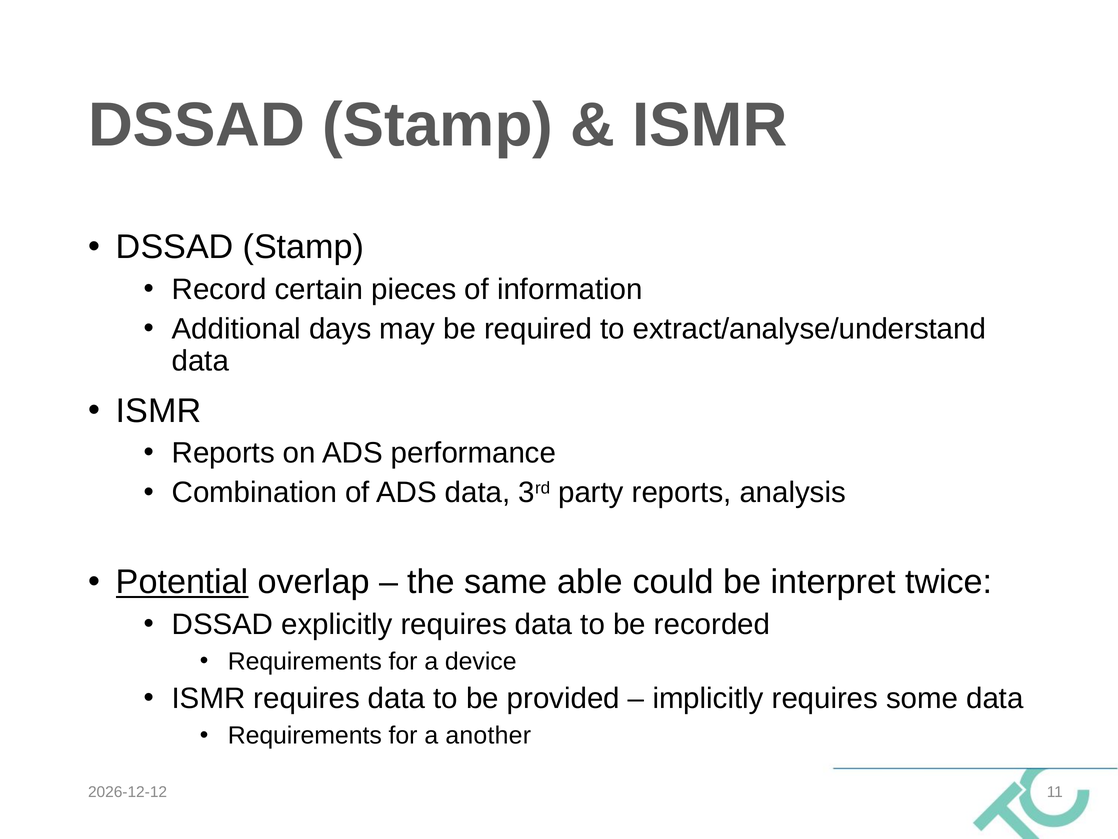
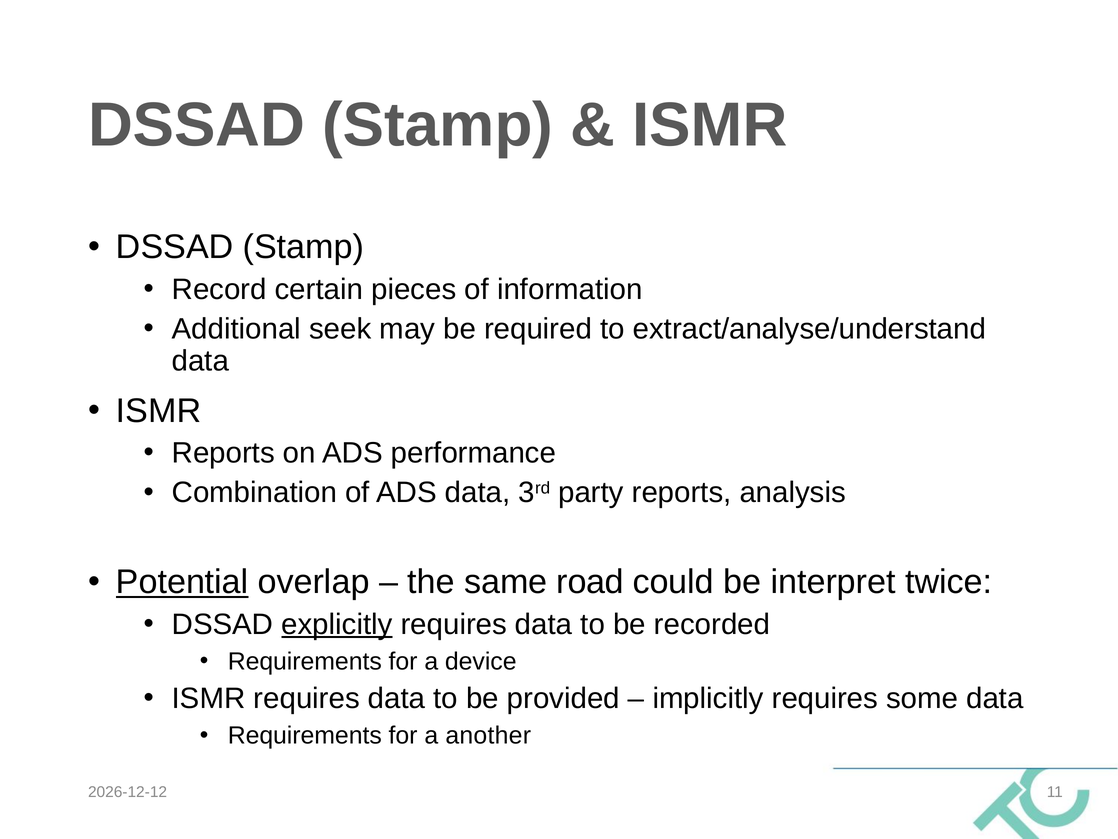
days: days -> seek (340, 329)
able: able -> road (590, 582)
explicitly underline: none -> present (337, 624)
